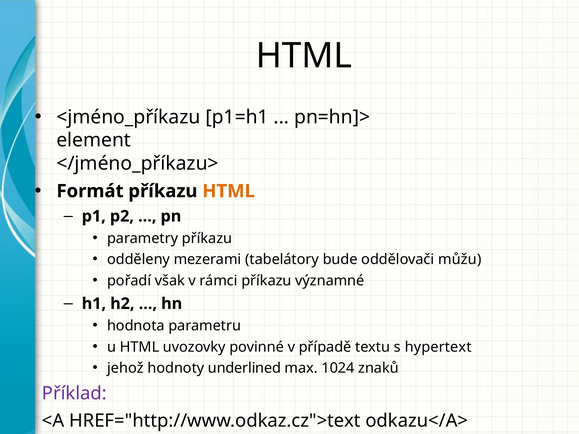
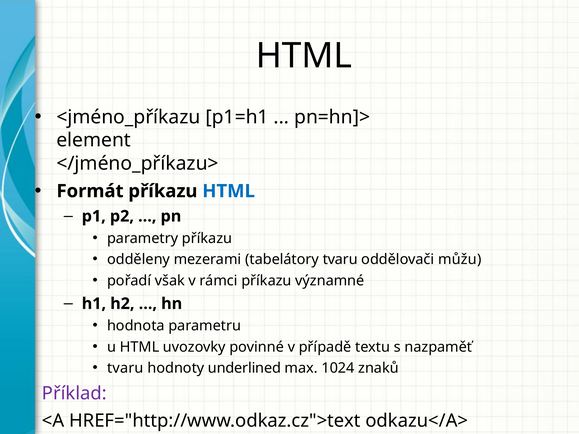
HTML colour: orange -> blue (229, 191)
tabelátory bude: bude -> tvaru (340, 260)
hypertext: hypertext -> nazpaměť (438, 347)
jehož: jehož -> tvaru (125, 368)
